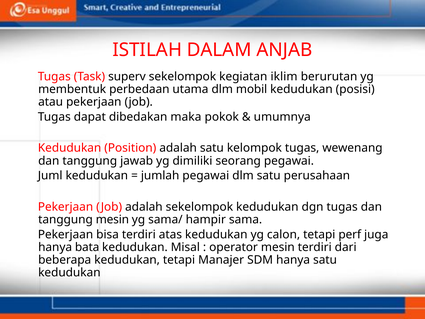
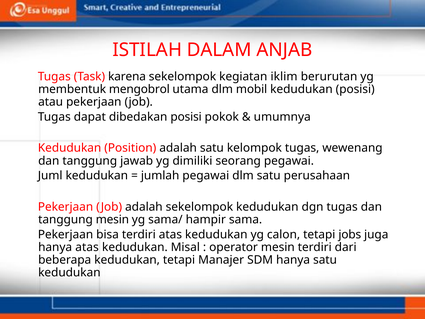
superv: superv -> karena (127, 76)
perbedaan: perbedaan -> mengobrol (139, 89)
dibedakan maka: maka -> posisi (186, 117)
perf: perf -> jobs (350, 234)
hanya bata: bata -> atas (87, 247)
